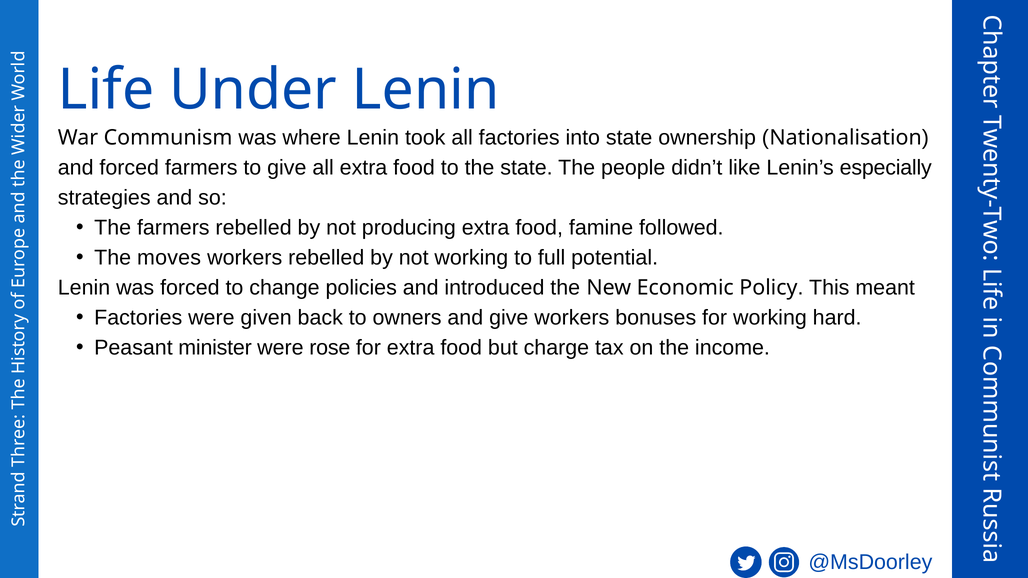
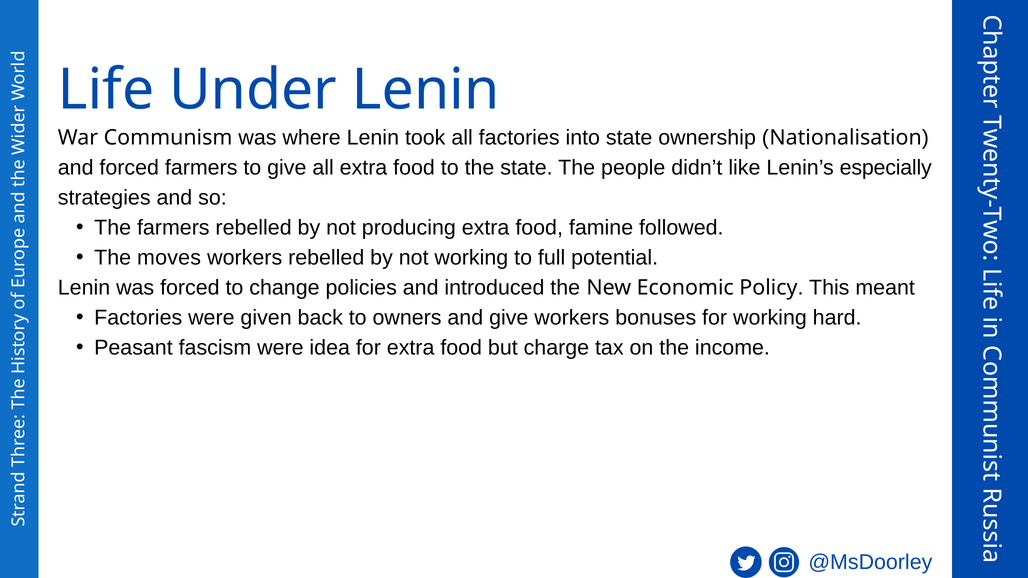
minister: minister -> fascism (215, 348)
rose: rose -> idea (330, 348)
